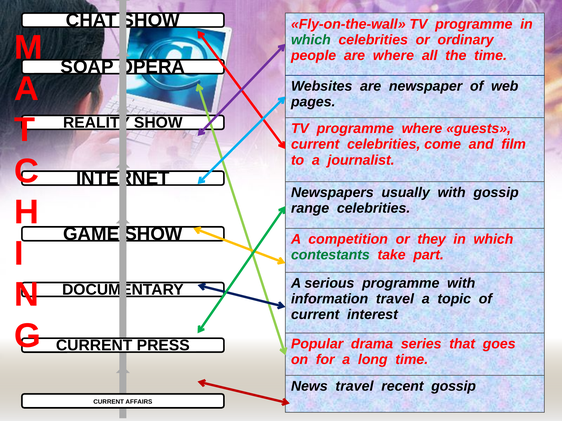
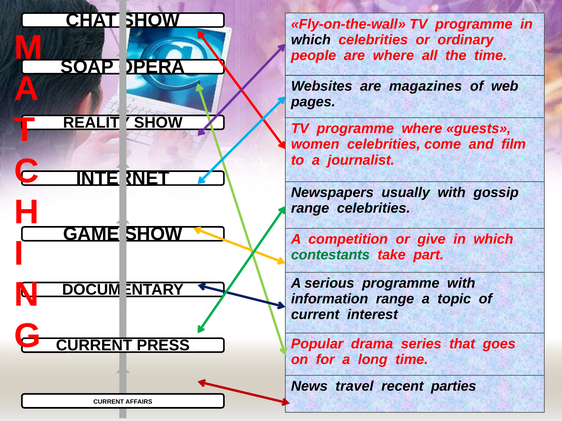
which colour: green -> black (311, 40)
newspaper: newspaper -> magazines (426, 86)
current: current -> women (315, 145)
they: they -> give (431, 240)
information travel: travel -> range (395, 299)
recent gossip: gossip -> parties (454, 387)
